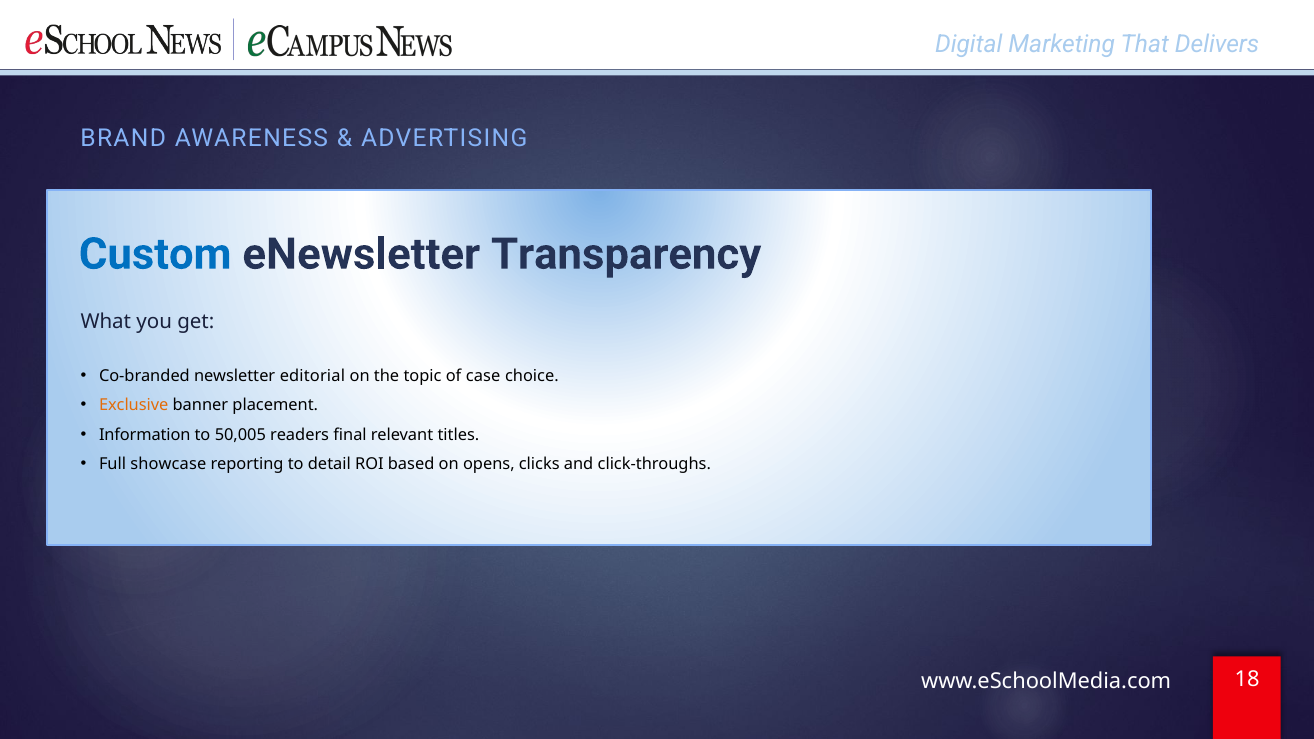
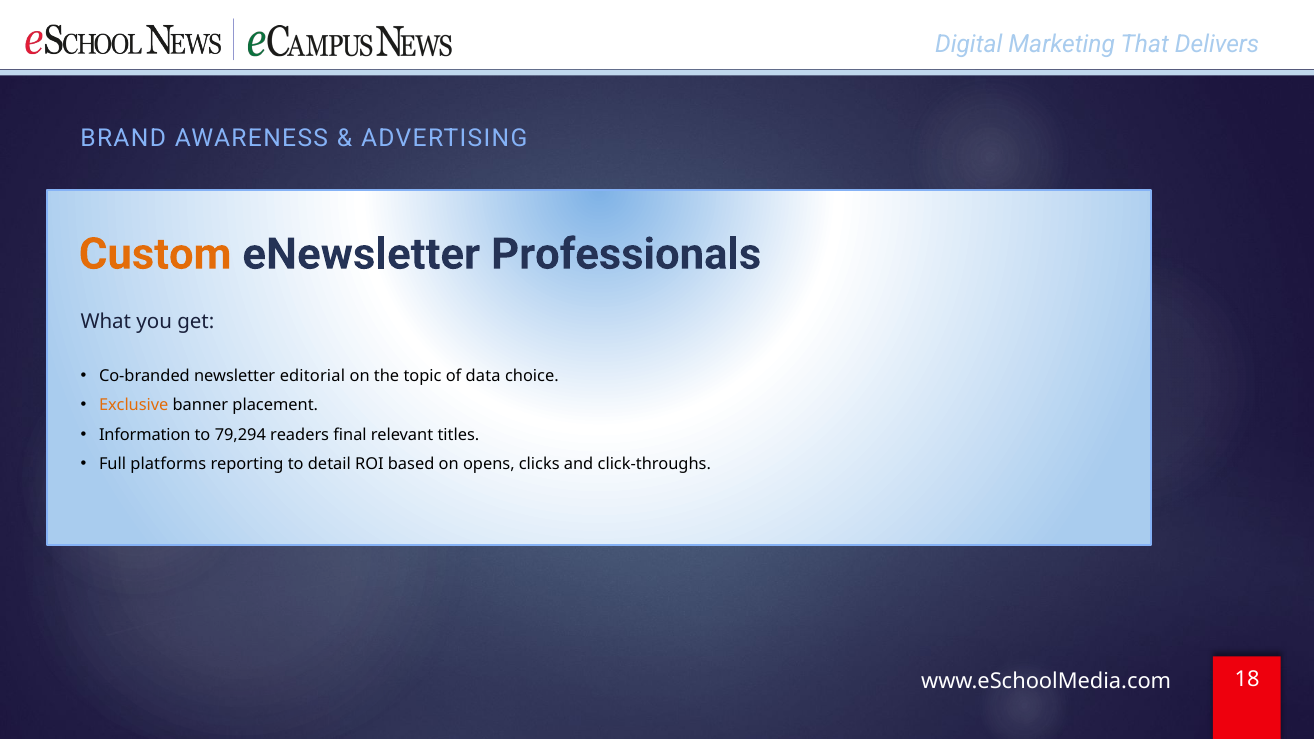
Custom colour: blue -> orange (155, 254)
Transparency: Transparency -> Professionals (626, 254)
case: case -> data (483, 376)
50,005: 50,005 -> 79,294 (240, 435)
showcase: showcase -> platforms (168, 465)
